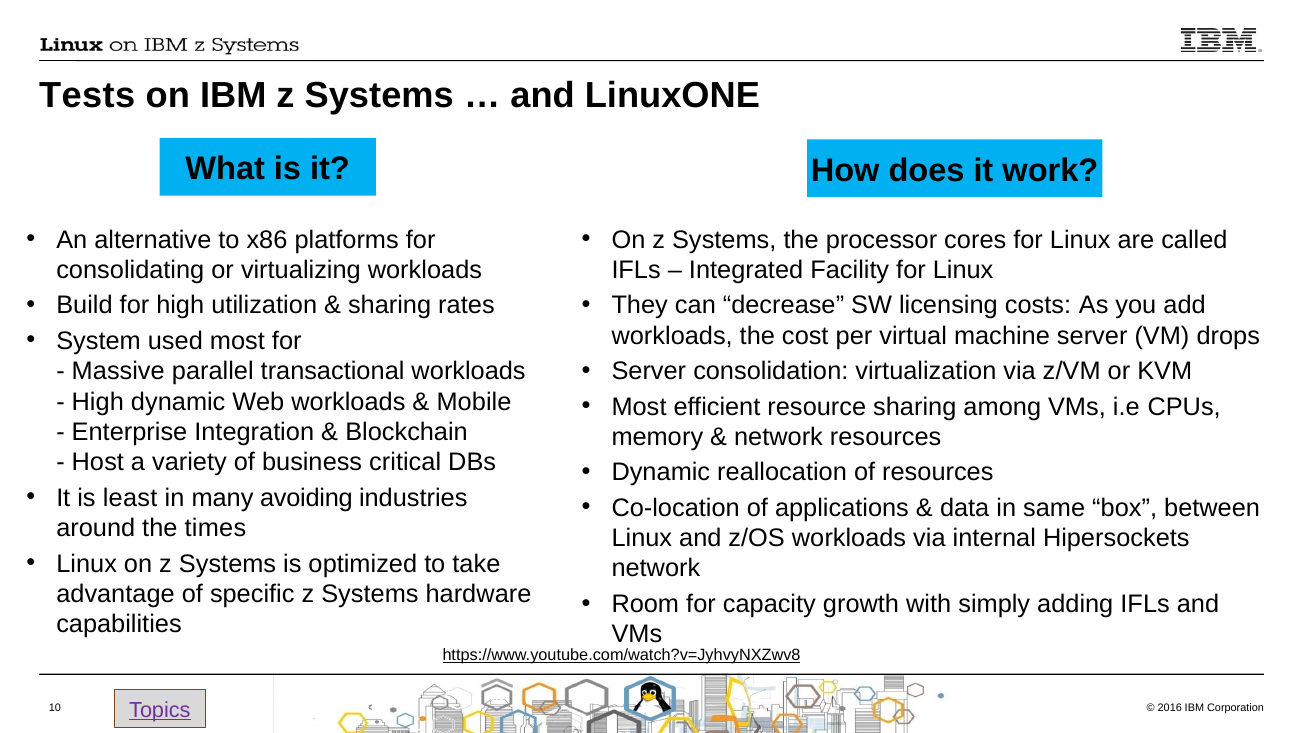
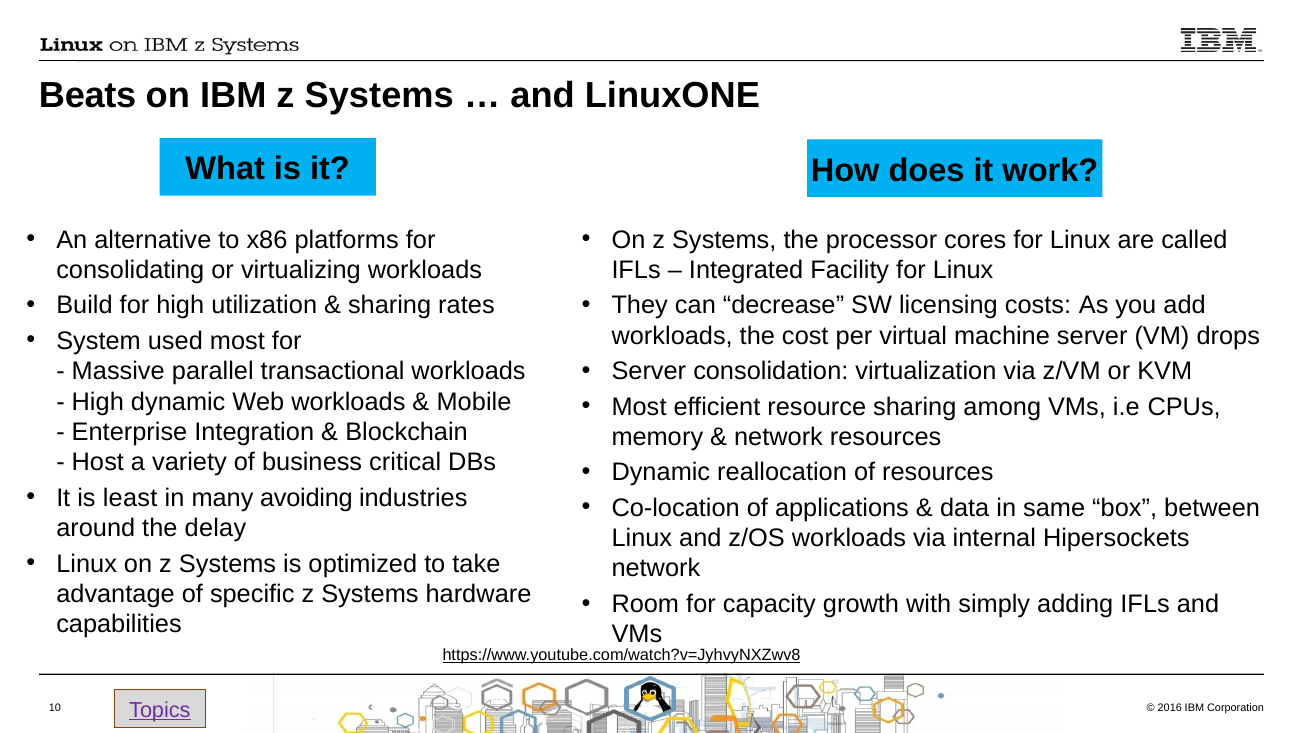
Tests: Tests -> Beats (88, 96)
times: times -> delay (215, 528)
